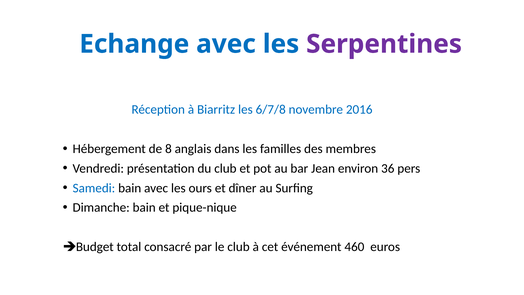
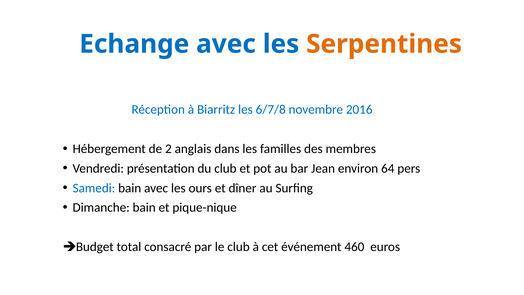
Serpentines colour: purple -> orange (384, 44)
8: 8 -> 2 (168, 149)
36: 36 -> 64 (388, 168)
